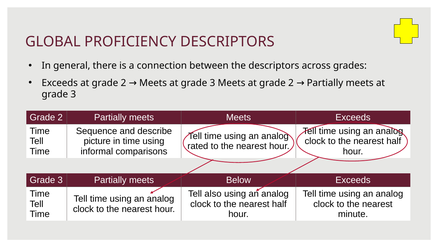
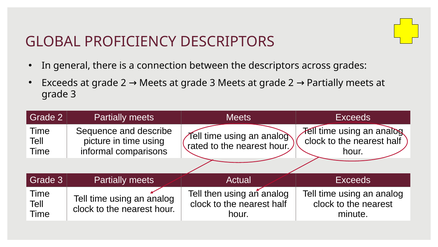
Below: Below -> Actual (239, 180)
also: also -> then (213, 193)
